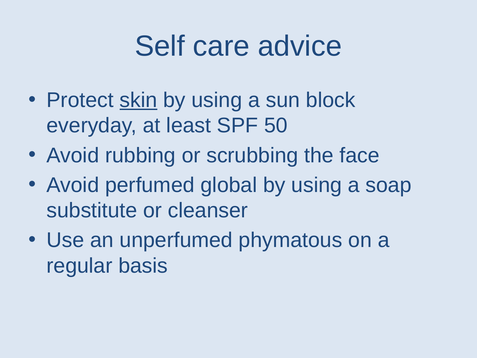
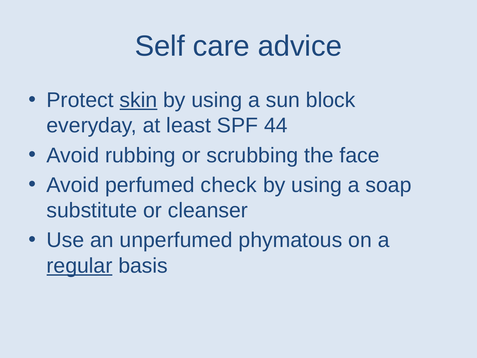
50: 50 -> 44 (276, 126)
global: global -> check (229, 185)
regular underline: none -> present (80, 266)
